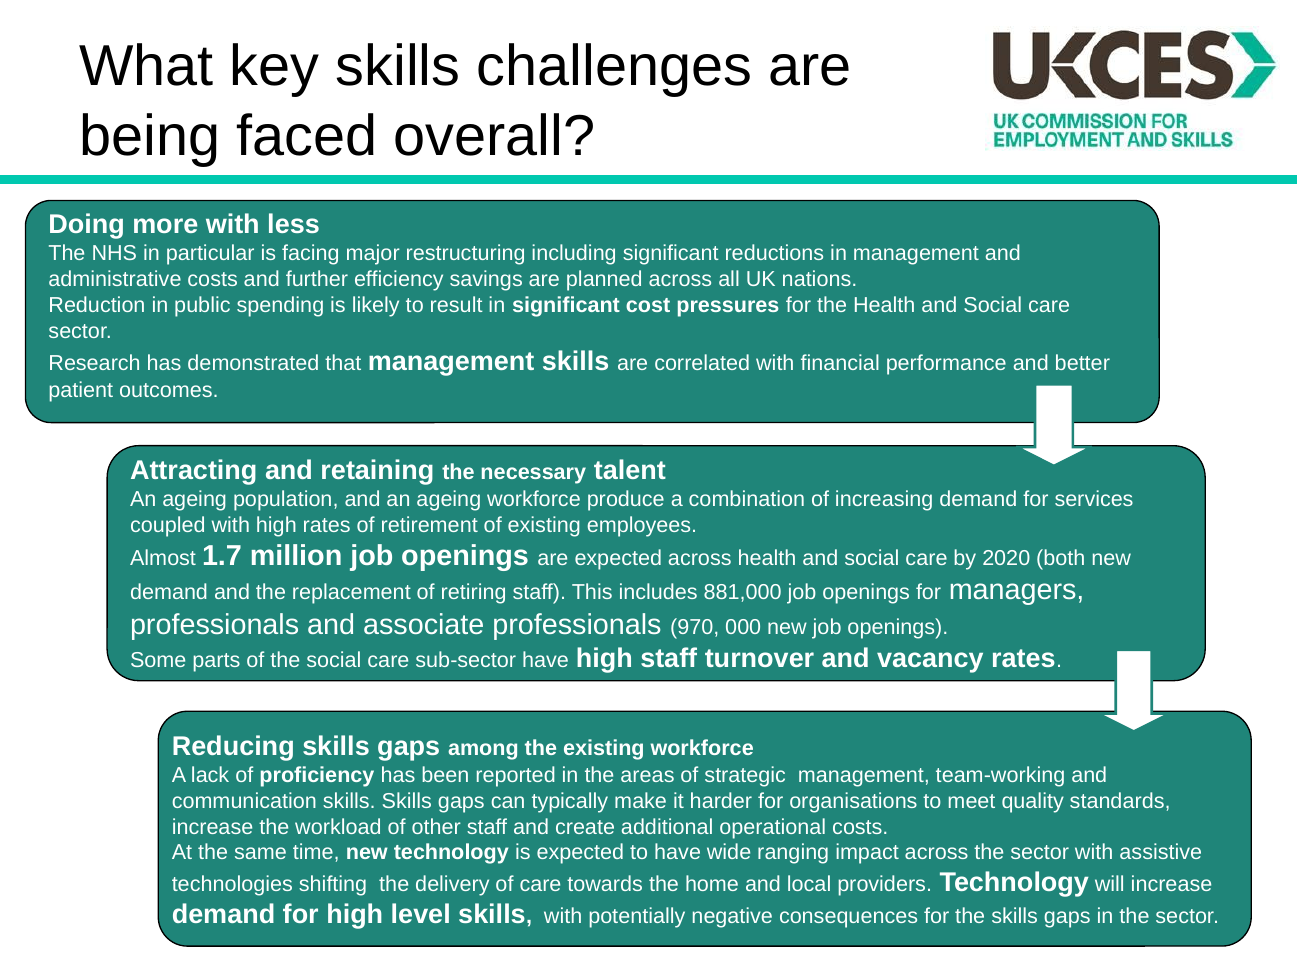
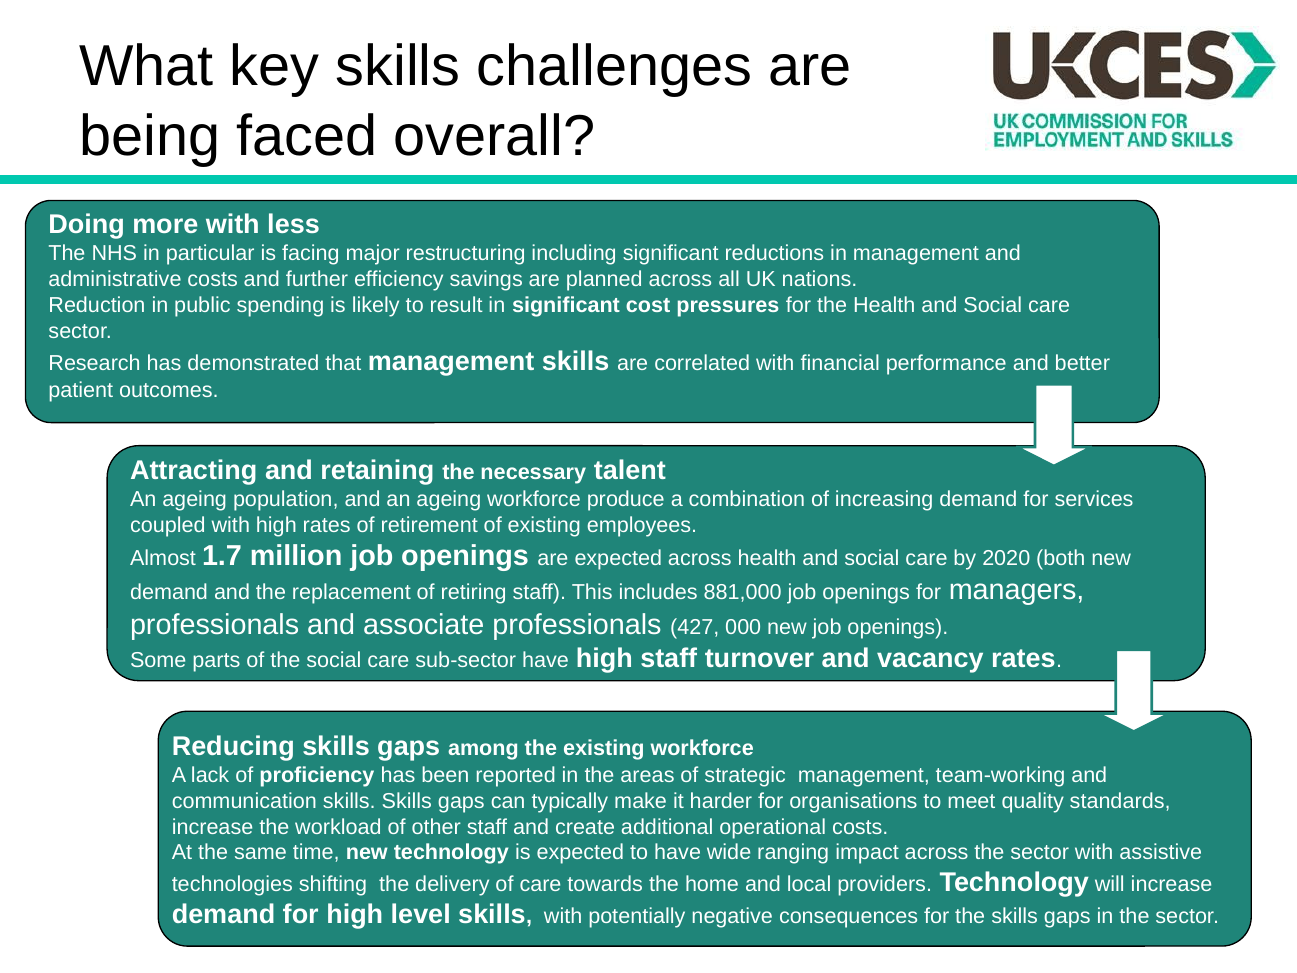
970: 970 -> 427 (695, 627)
